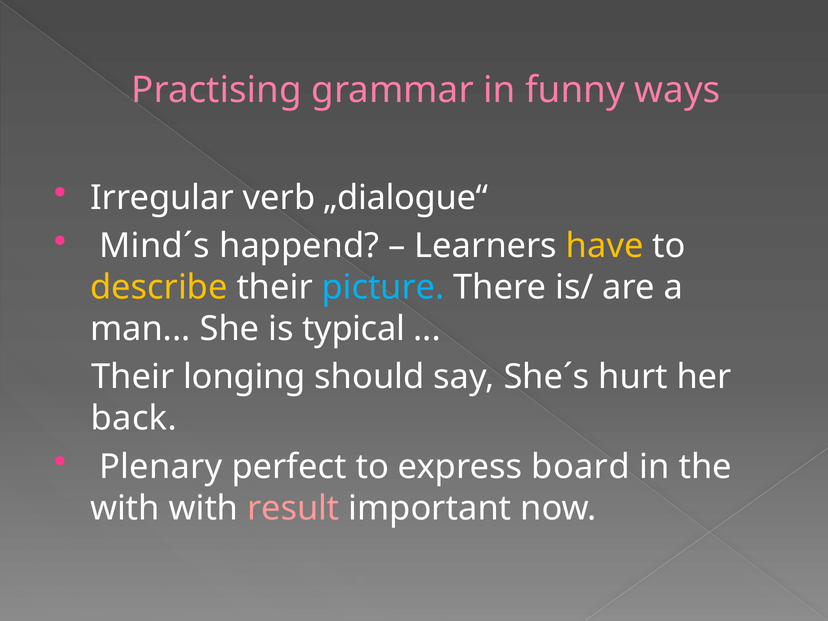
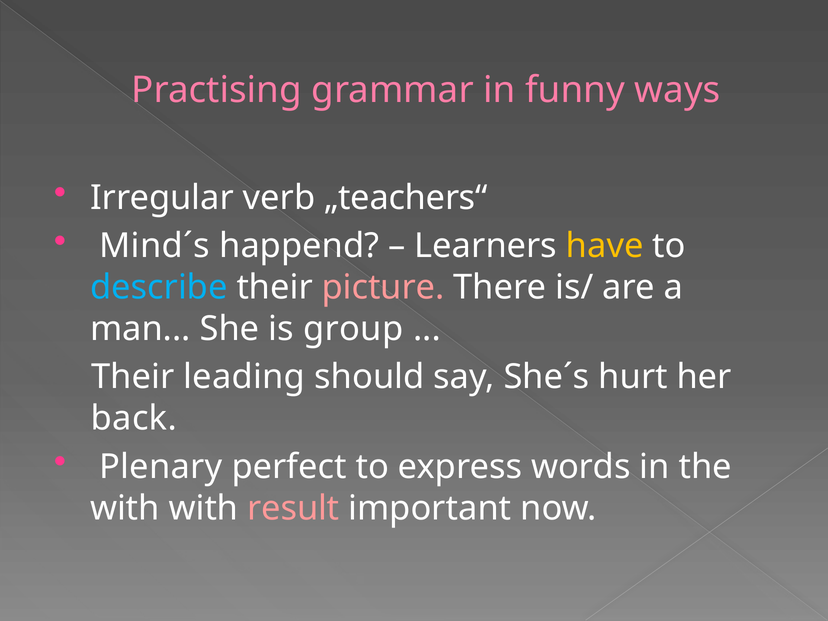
„dialogue“: „dialogue“ -> „teachers“ (406, 198)
describe colour: yellow -> light blue (159, 287)
picture colour: light blue -> pink (383, 287)
typical: typical -> group (353, 329)
longing: longing -> leading (244, 377)
board: board -> words (581, 467)
